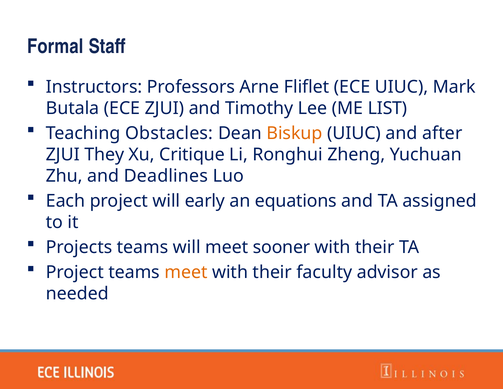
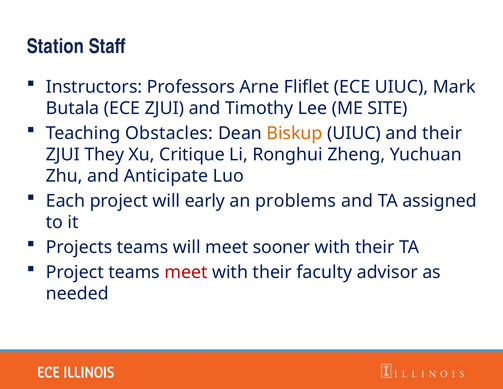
Formal: Formal -> Station (55, 46)
LIST: LIST -> SITE (388, 108)
and after: after -> their (442, 133)
Deadlines: Deadlines -> Anticipate (166, 176)
equations: equations -> problems (296, 201)
meet colour: orange -> red (186, 272)
